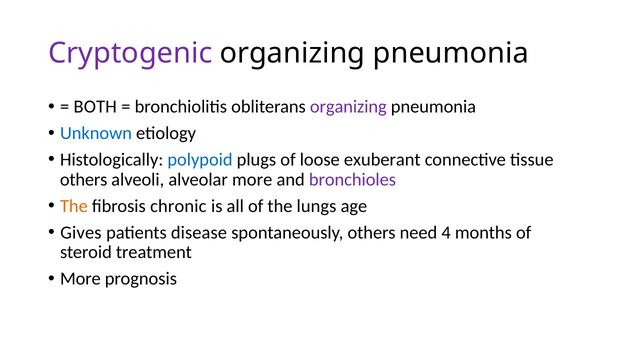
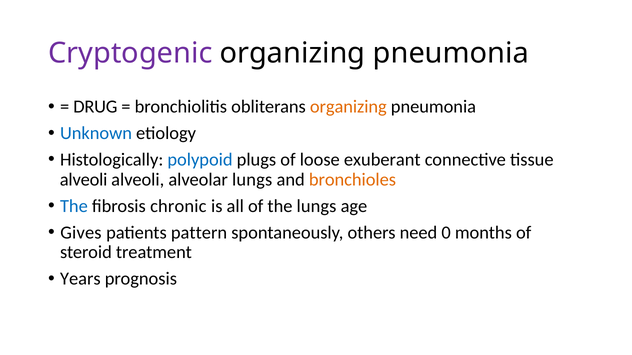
BOTH: BOTH -> DRUG (95, 107)
organizing colour: purple -> orange (348, 107)
others: others -> alveoli (84, 180)
alveolar more: more -> lungs (252, 180)
bronchioles colour: purple -> orange (352, 180)
The colour: orange -> blue (74, 206)
disease: disease -> pattern (199, 233)
4: 4 -> 0 (446, 233)
More: More -> Years (80, 279)
